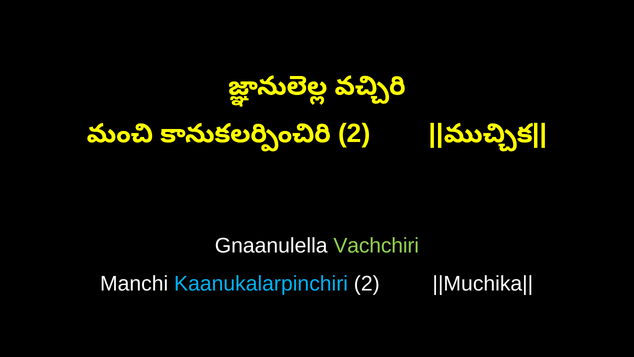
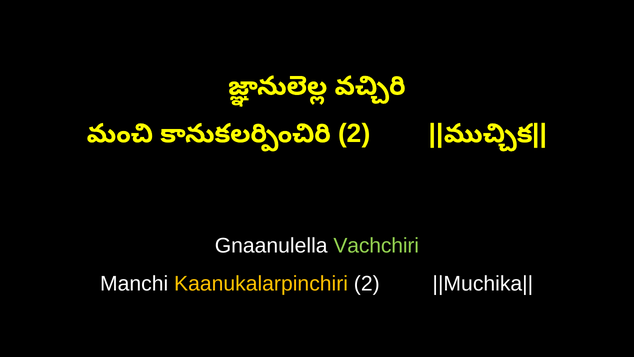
Kaanukalarpinchiri colour: light blue -> yellow (261, 284)
